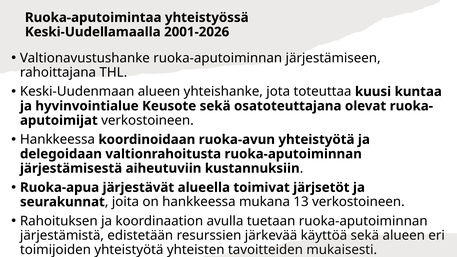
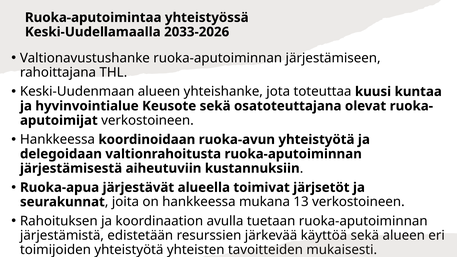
2001-2026: 2001-2026 -> 2033-2026 (197, 32)
